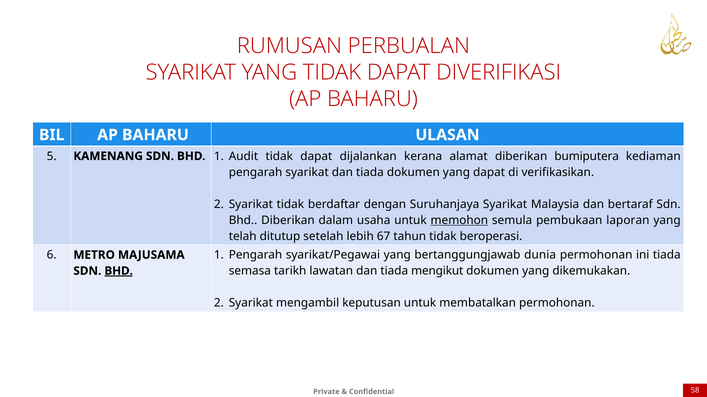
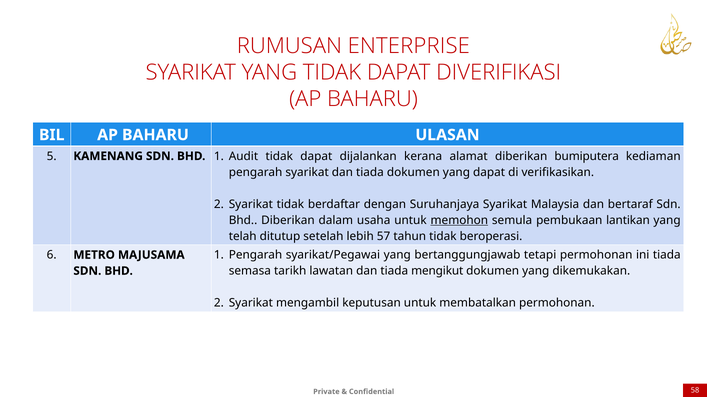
PERBUALAN: PERBUALAN -> ENTERPRISE (409, 46)
laporan: laporan -> lantikan (628, 221)
67: 67 -> 57 (384, 237)
dunia: dunia -> tetapi (540, 255)
BHD underline: present -> none (119, 271)
